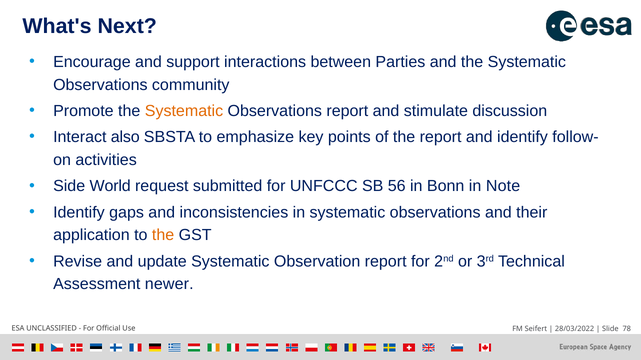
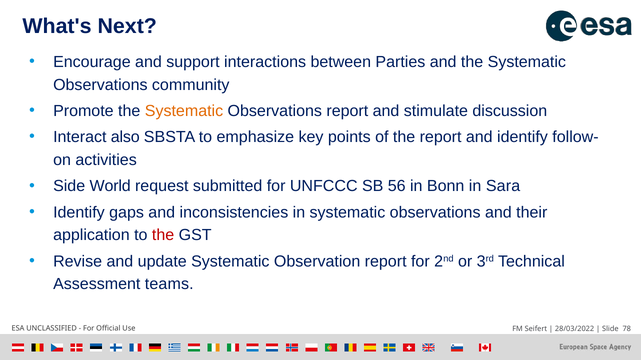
Note: Note -> Sara (503, 186)
the colour: orange -> red (163, 235)
newer: newer -> teams (169, 285)
